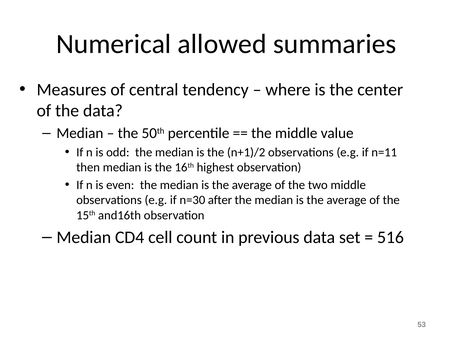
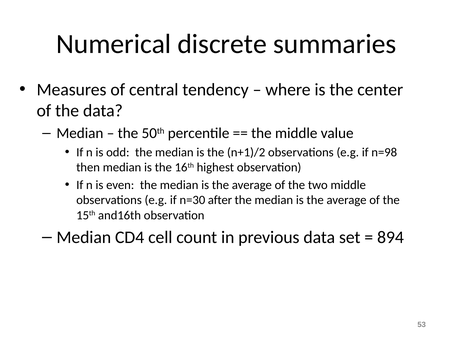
allowed: allowed -> discrete (222, 44)
n=11: n=11 -> n=98 (384, 152)
516: 516 -> 894 (391, 237)
